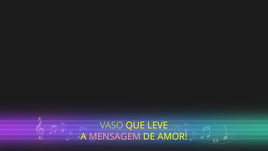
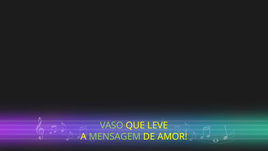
MENSAGEM colour: pink -> light green (115, 136)
